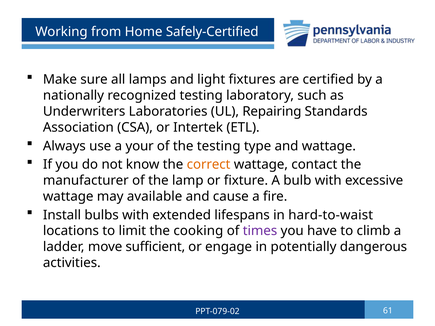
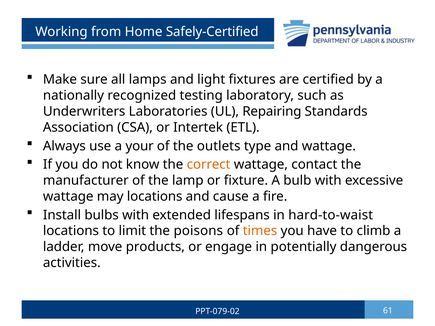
the testing: testing -> outlets (219, 146)
may available: available -> locations (155, 197)
cooking: cooking -> poisons (198, 231)
times colour: purple -> orange (260, 231)
sufficient: sufficient -> products (155, 247)
